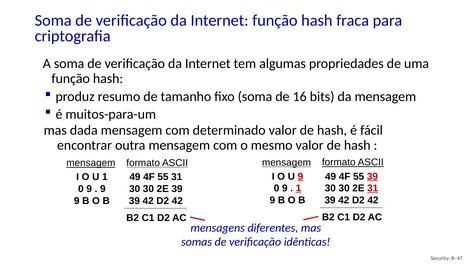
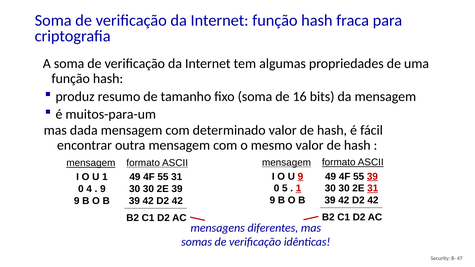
9: 9 -> 5 (285, 188)
9: 9 -> 4 (89, 189)
